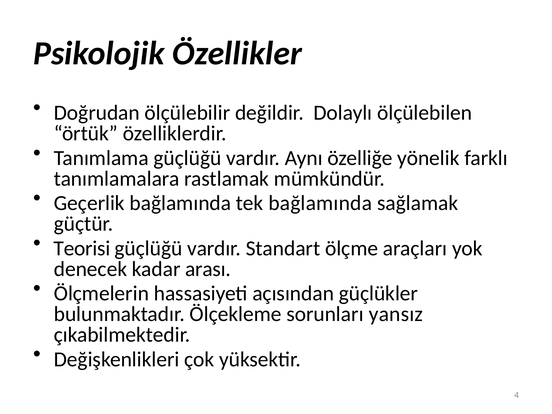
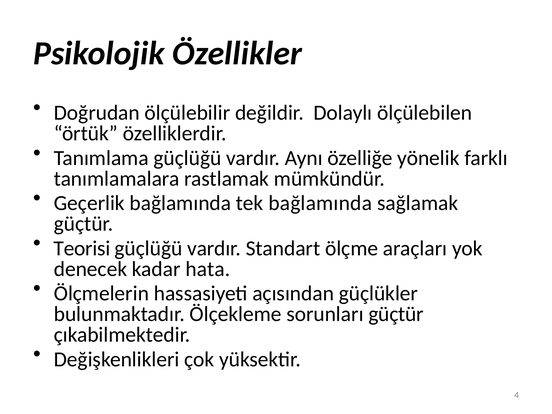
arası: arası -> hata (208, 269)
sorunları yansız: yansız -> güçtür (396, 314)
